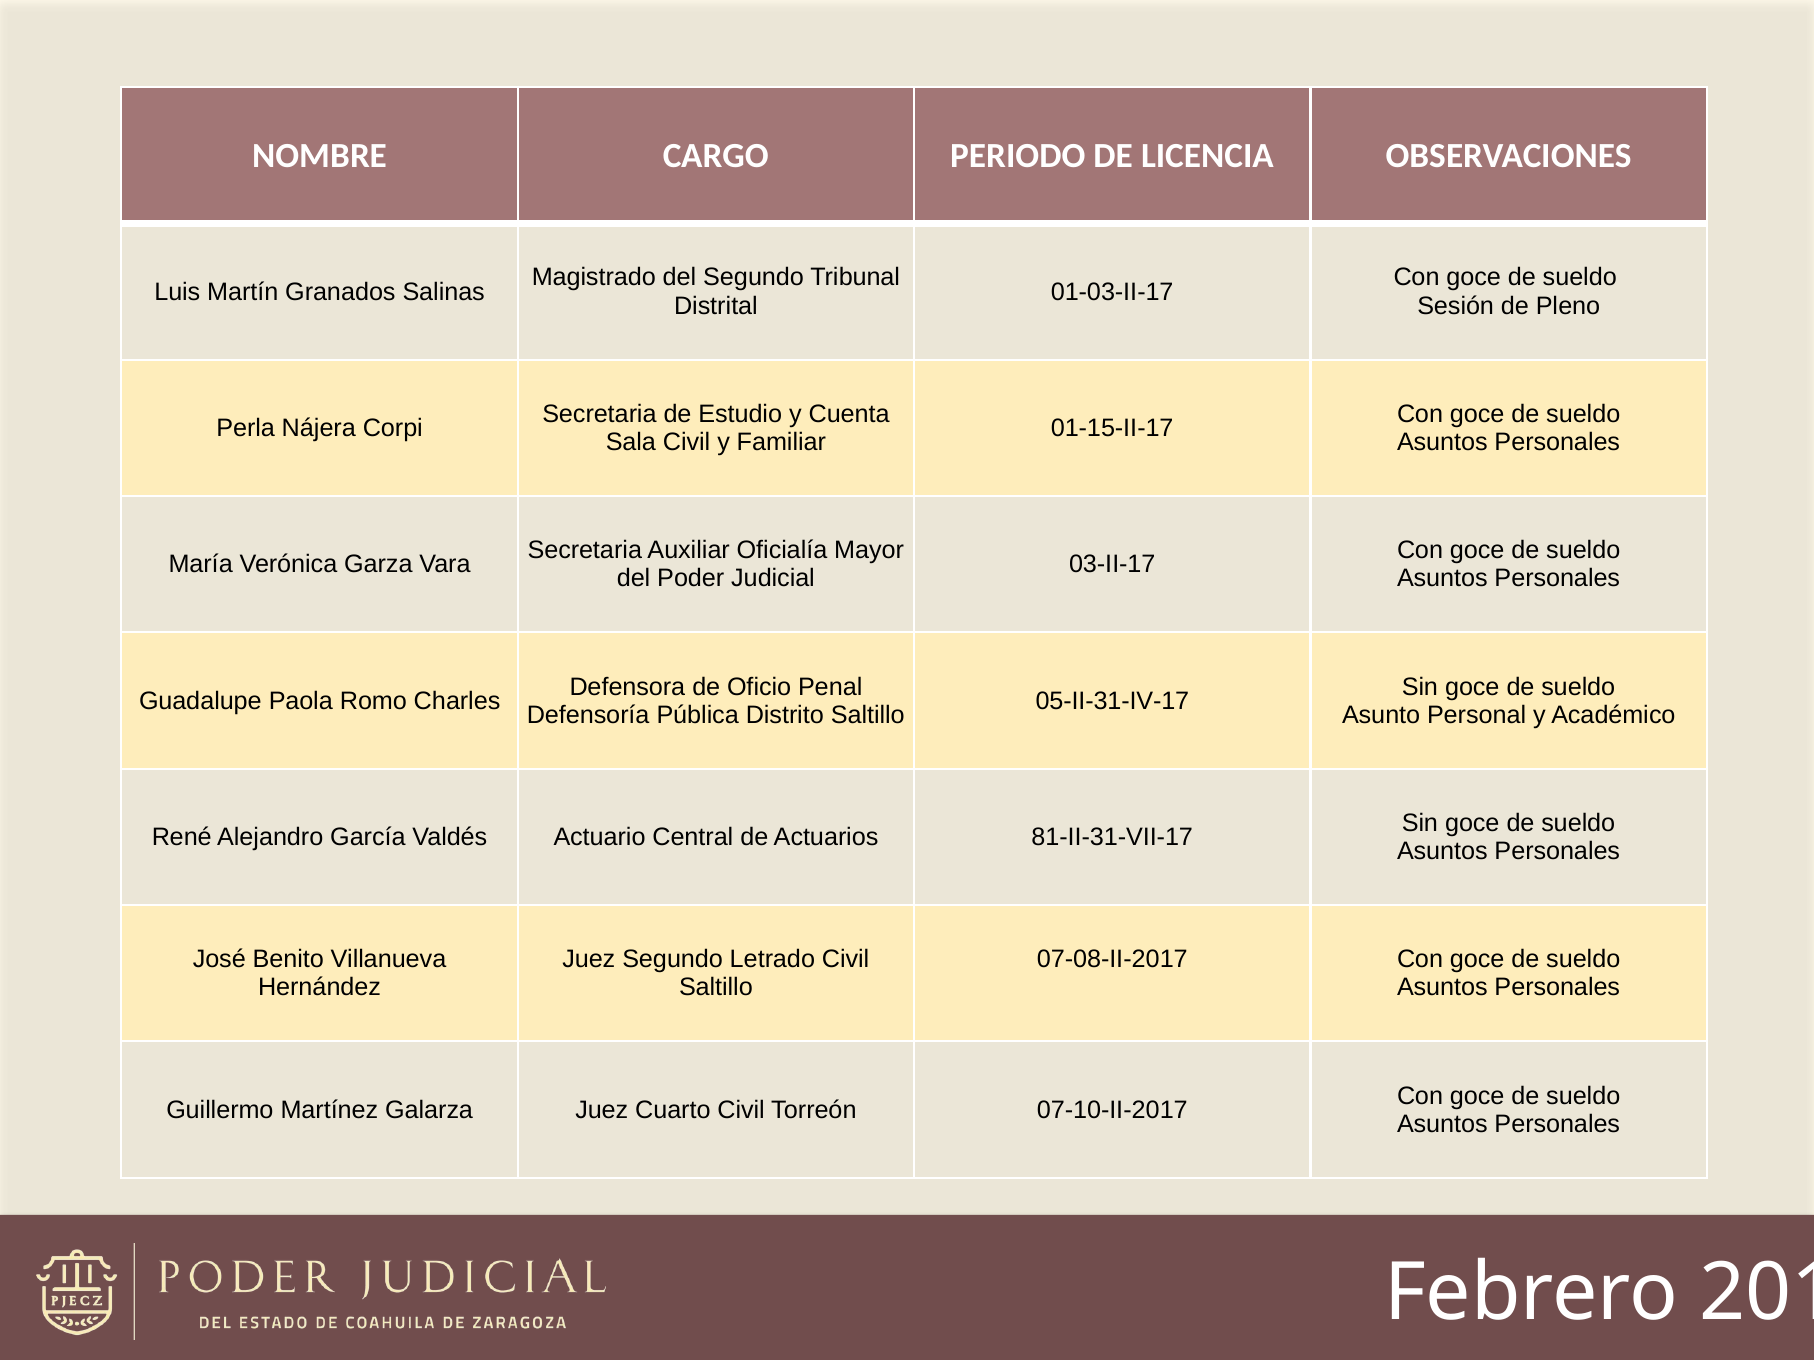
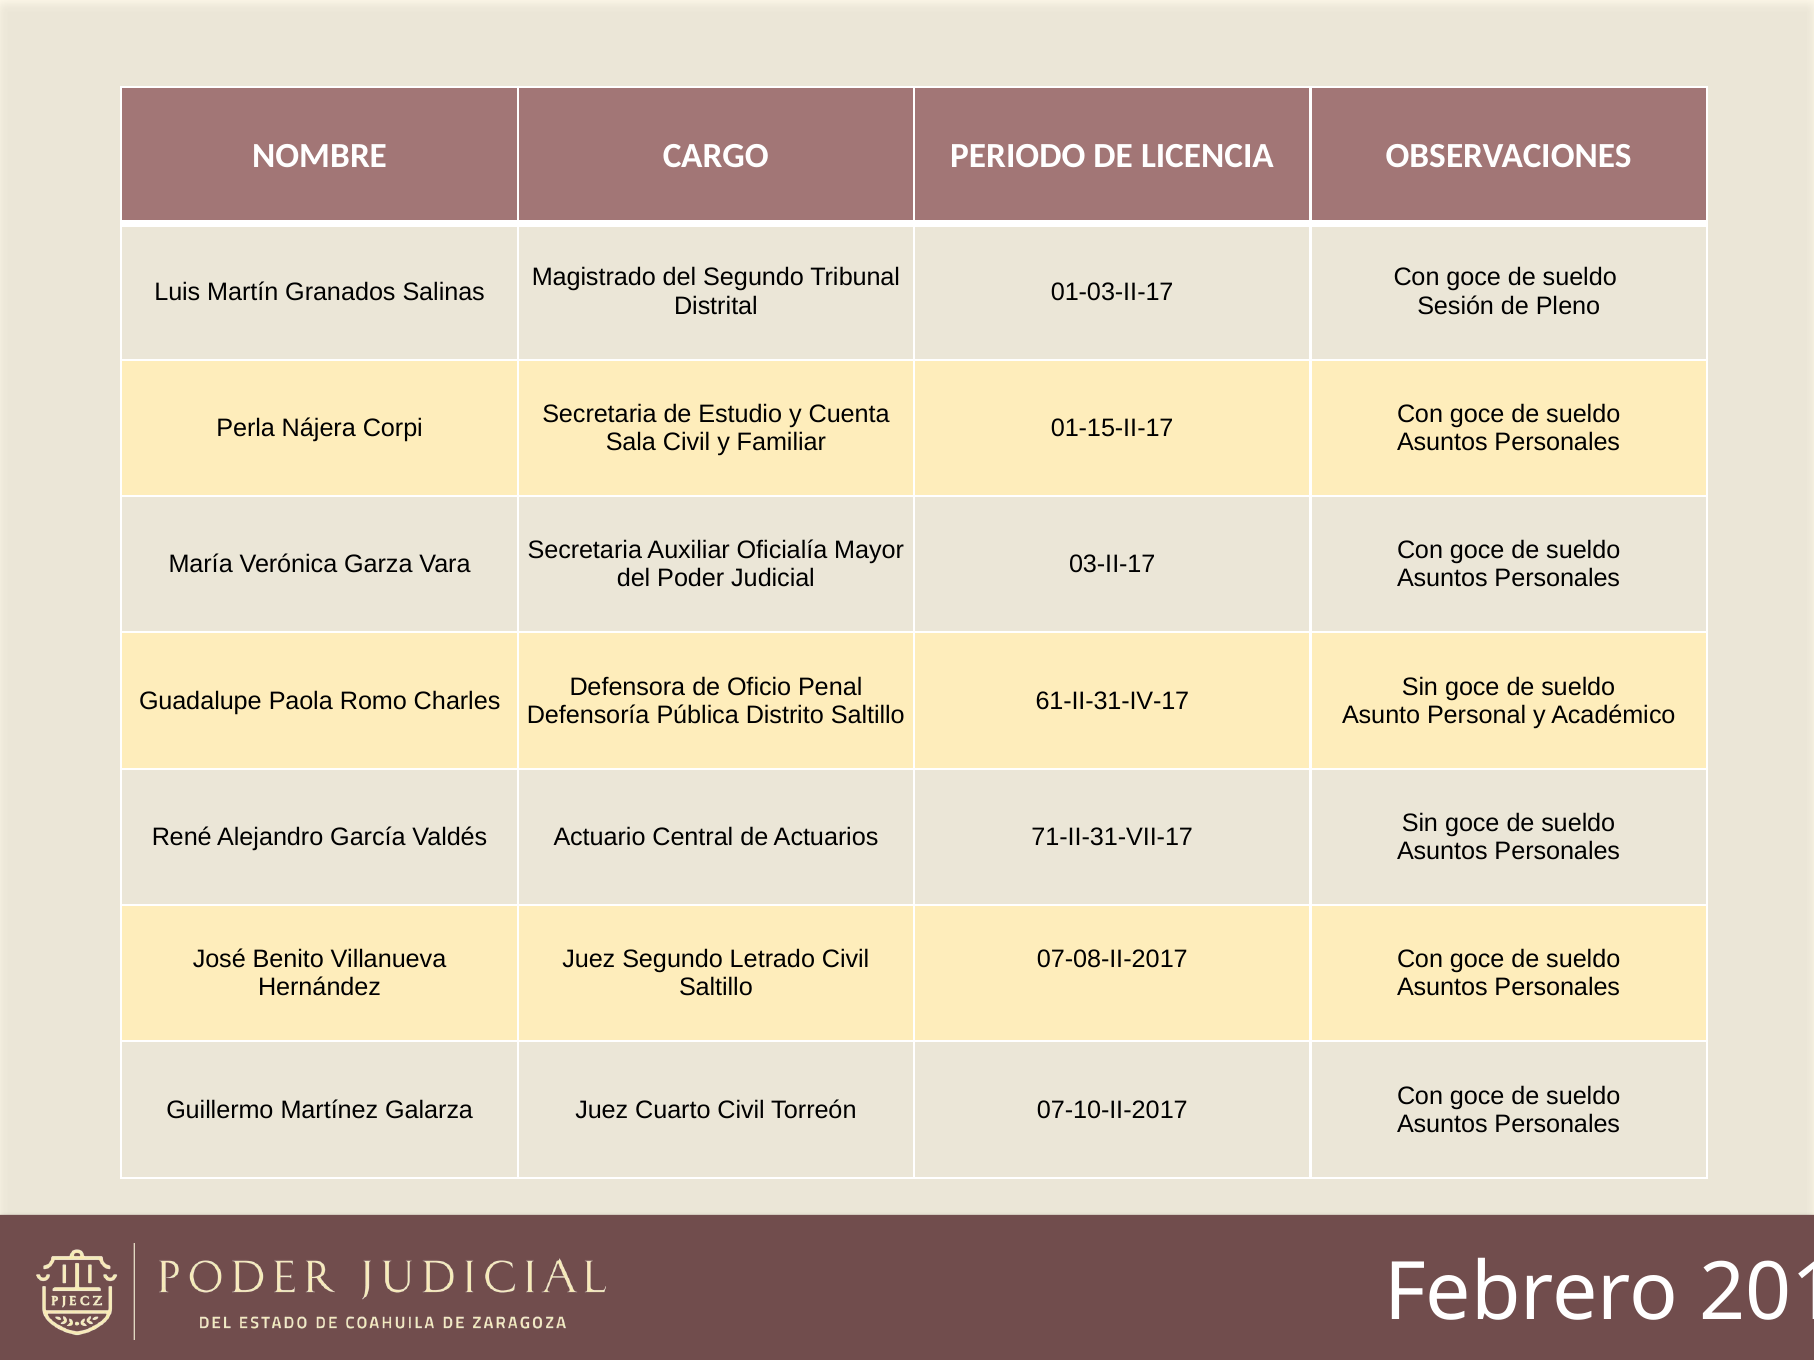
05-II-31-IV-17: 05-II-31-IV-17 -> 61-II-31-IV-17 (1112, 701)
81-II-31-VII-17: 81-II-31-VII-17 -> 71-II-31-VII-17 (1112, 837)
